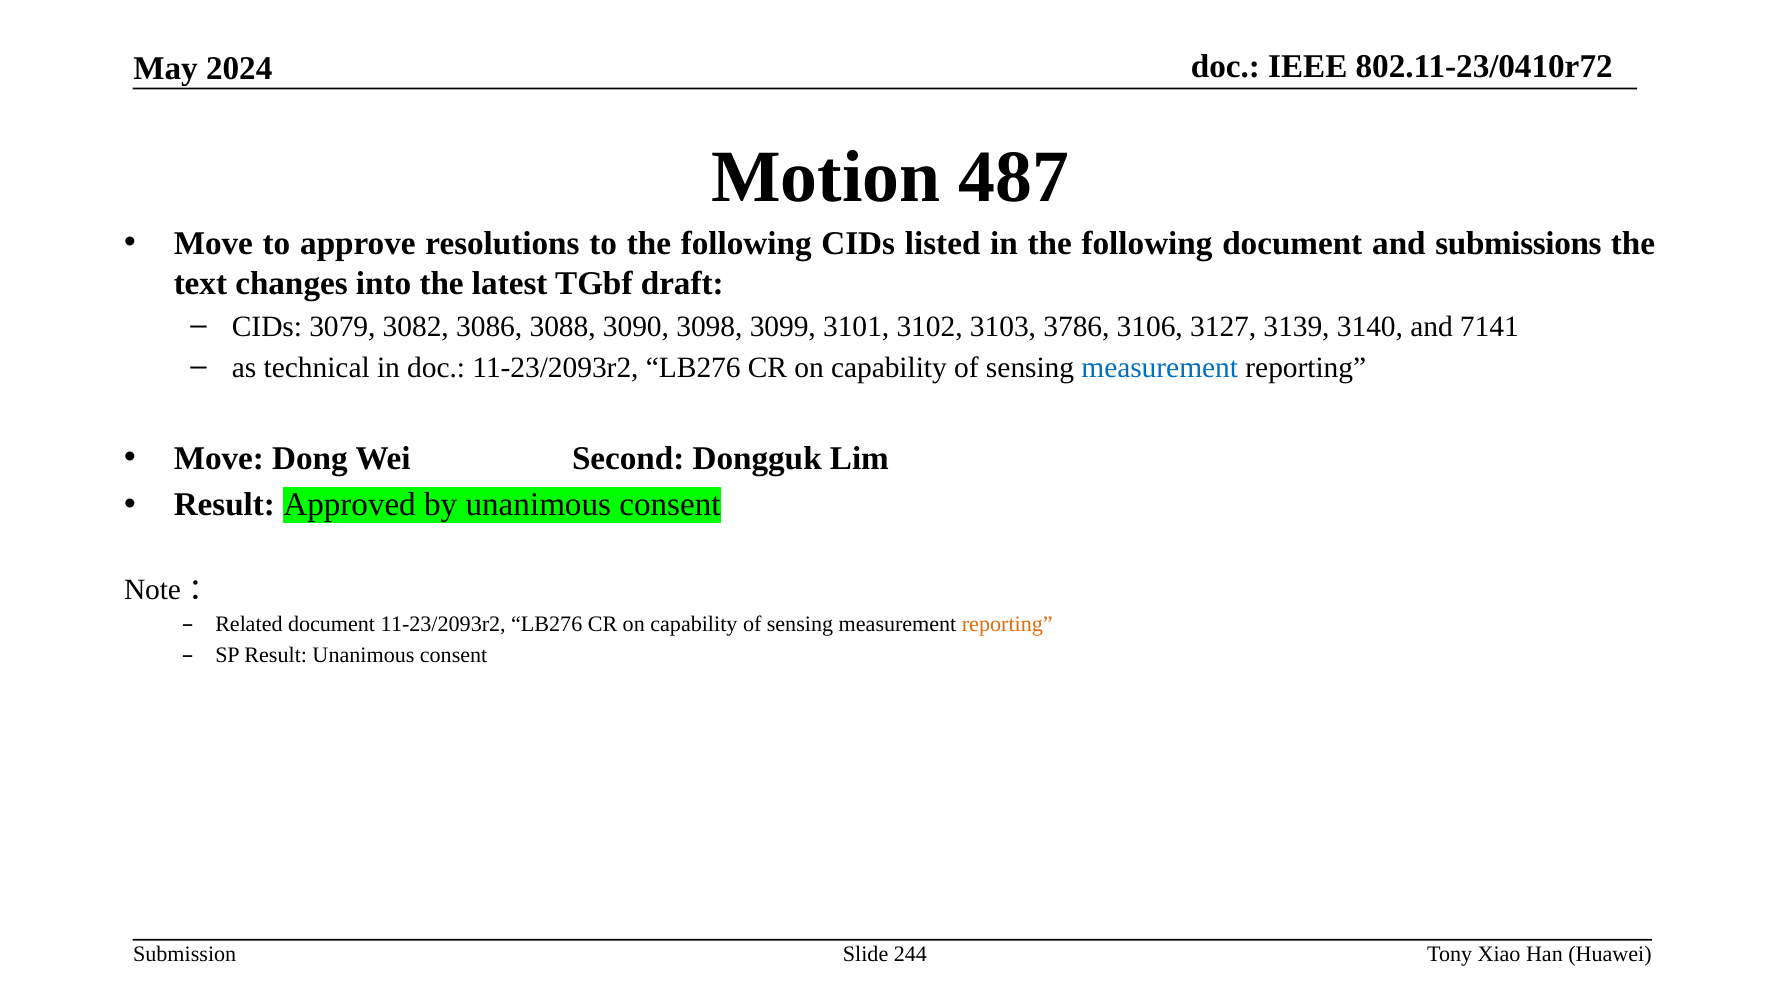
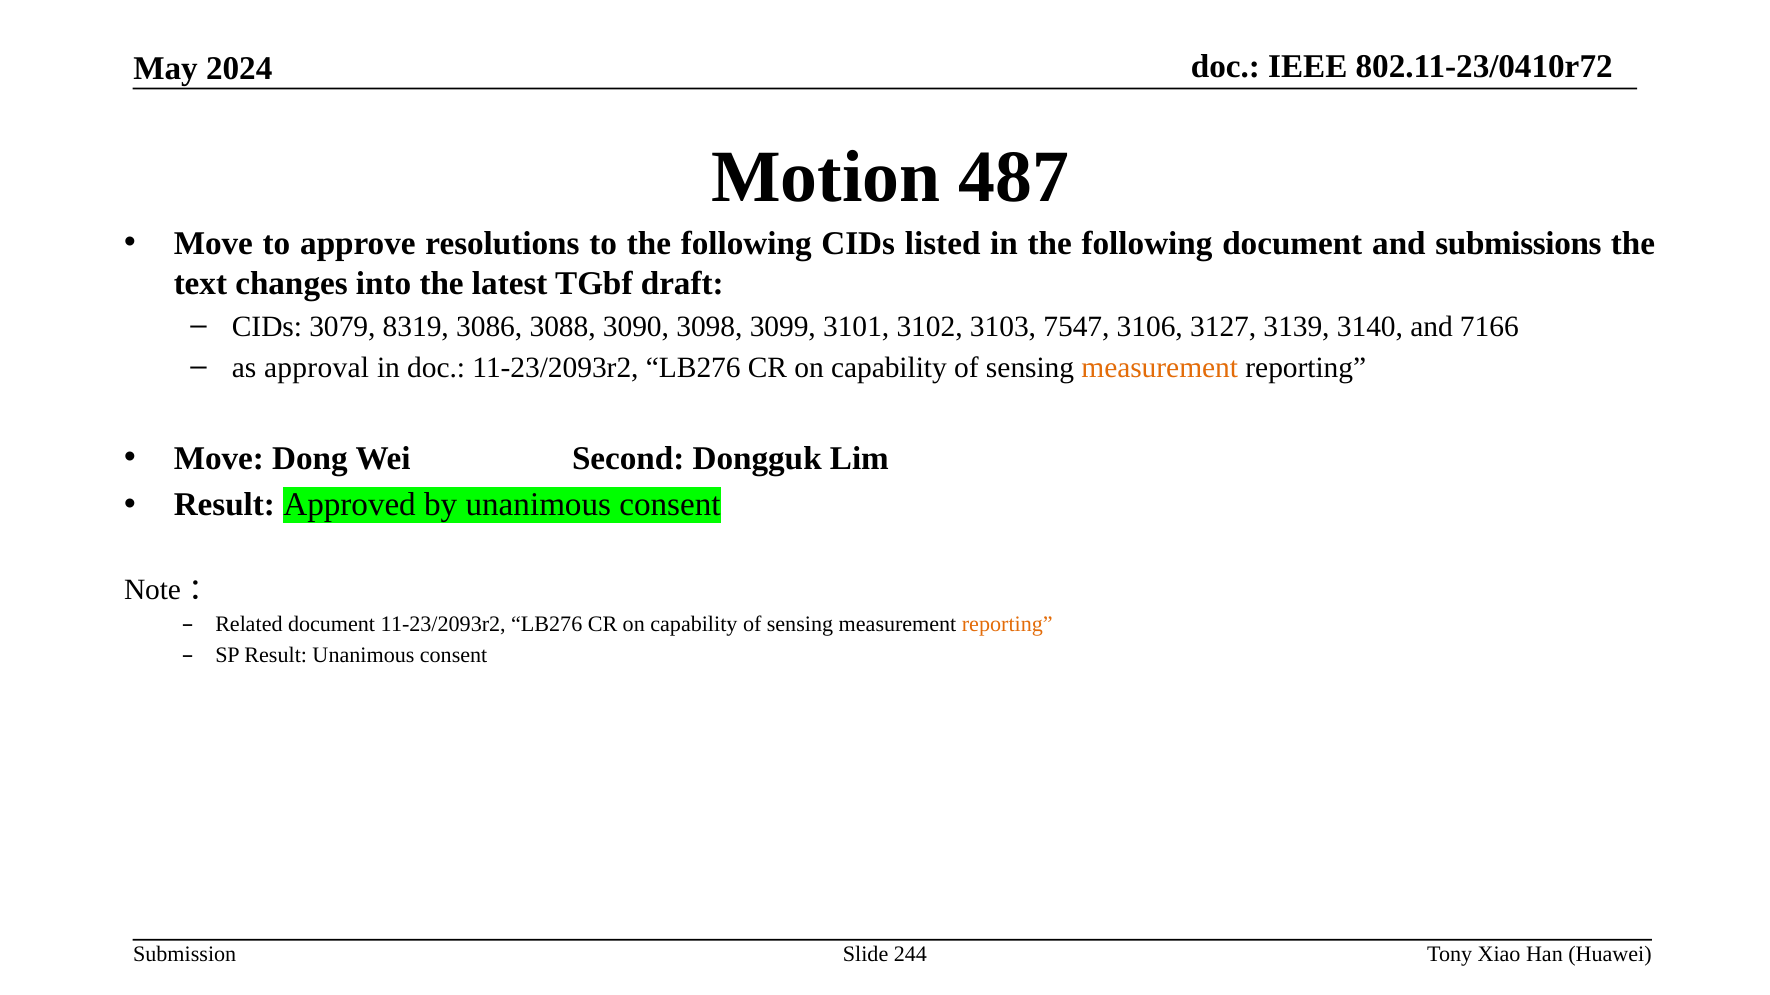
3082: 3082 -> 8319 (416, 327)
3786: 3786 -> 7547 (1076, 327)
7141: 7141 -> 7166 (1489, 327)
technical: technical -> approval (317, 368)
measurement colour: blue -> orange (1160, 368)
